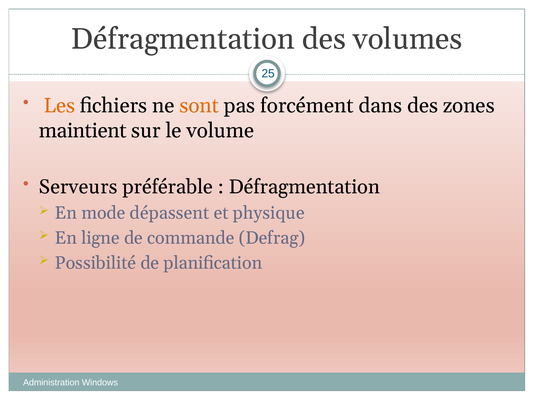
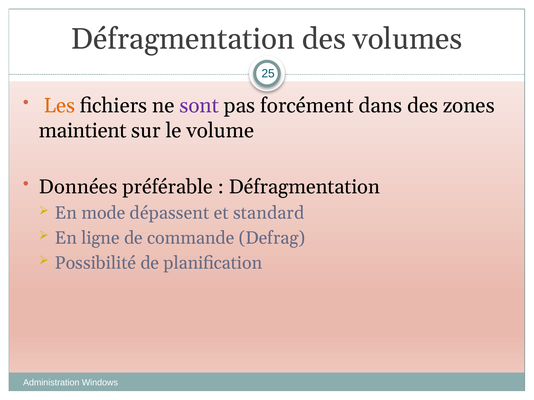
sont colour: orange -> purple (199, 106)
Serveurs: Serveurs -> Données (78, 187)
physique: physique -> standard (269, 213)
